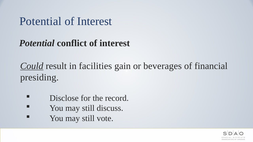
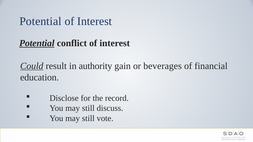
Potential underline: none -> present (37, 43)
facilities: facilities -> authority (95, 66)
presiding: presiding -> education (40, 77)
